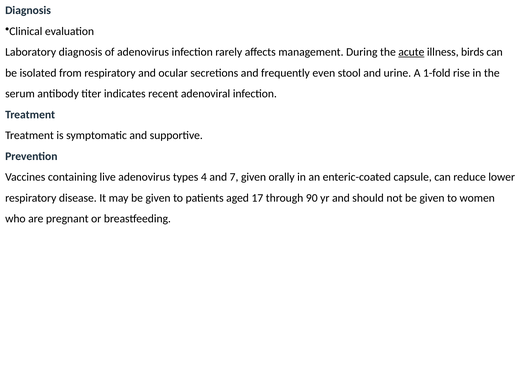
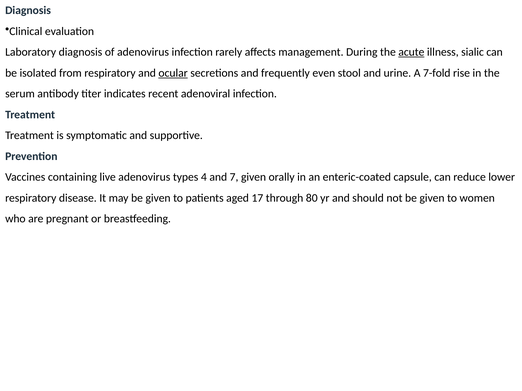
birds: birds -> sialic (473, 52)
ocular underline: none -> present (173, 73)
1-fold: 1-fold -> 7-fold (437, 73)
90: 90 -> 80 (312, 198)
